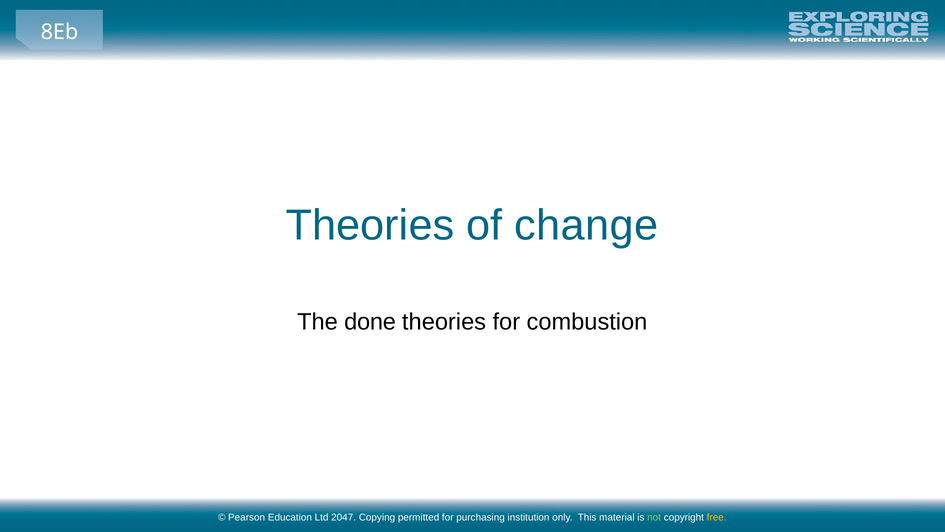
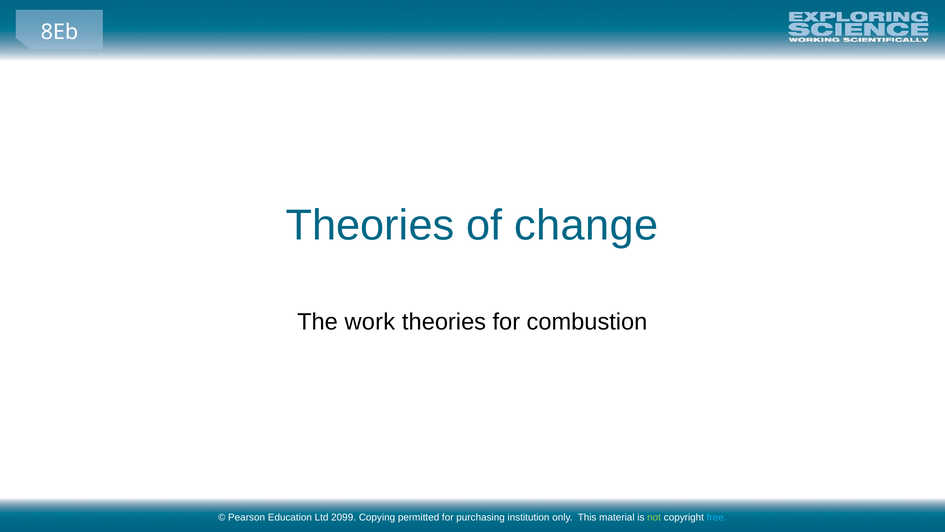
done: done -> work (370, 322)
2047: 2047 -> 2099 (344, 517)
free colour: yellow -> light blue (717, 517)
